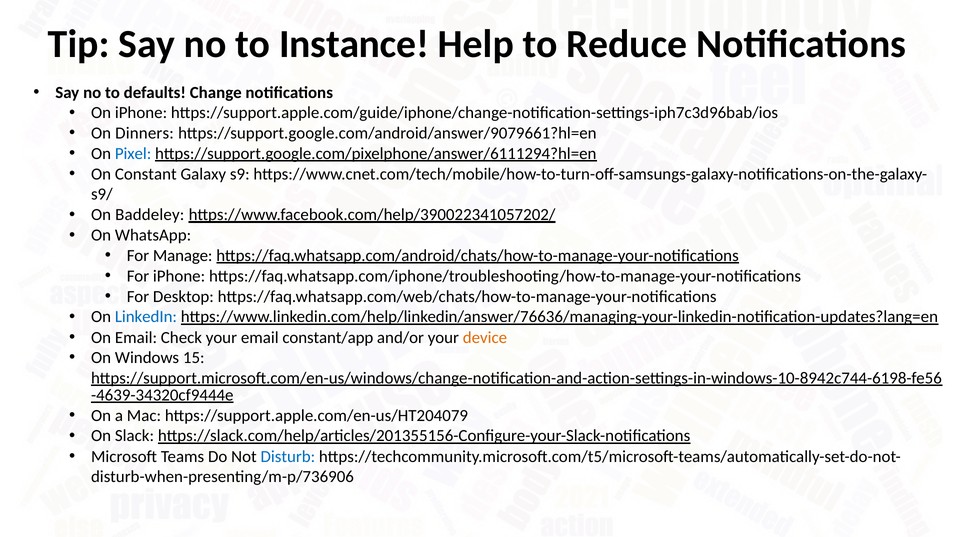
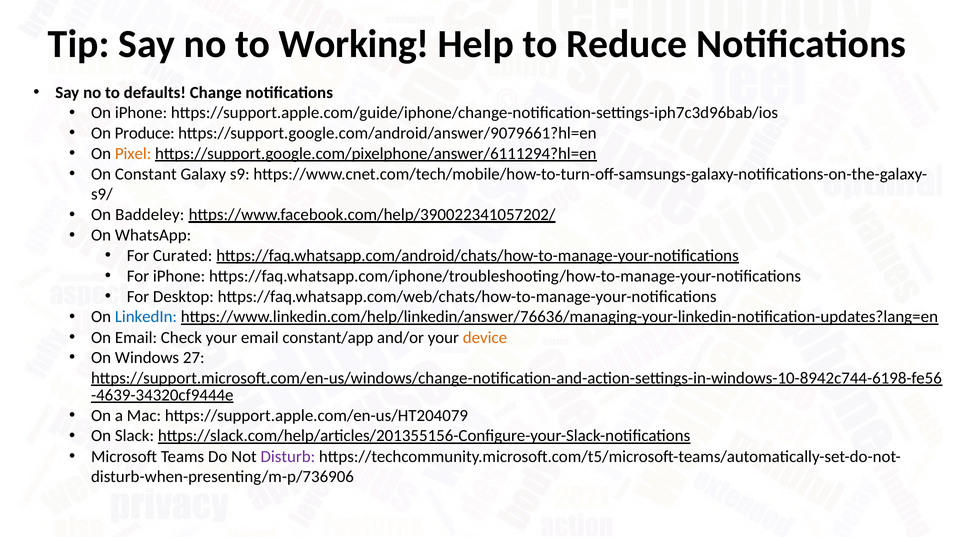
Instance: Instance -> Working (354, 44)
Dinners: Dinners -> Produce (145, 133)
Pixel colour: blue -> orange (133, 153)
Manage: Manage -> Curated (183, 255)
15: 15 -> 27 (194, 358)
Disturb colour: blue -> purple (288, 456)
